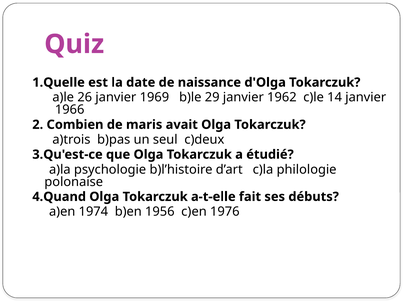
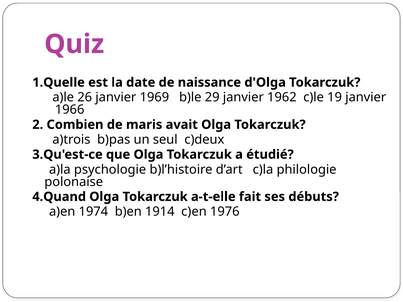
14: 14 -> 19 (335, 97)
1956: 1956 -> 1914 (160, 212)
